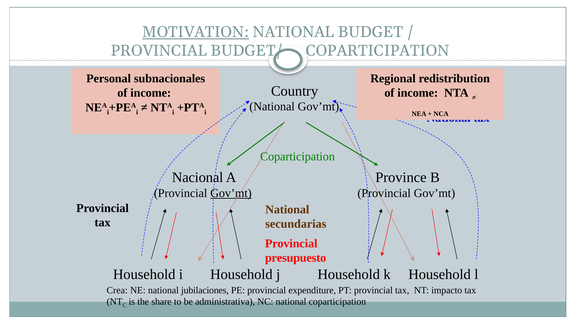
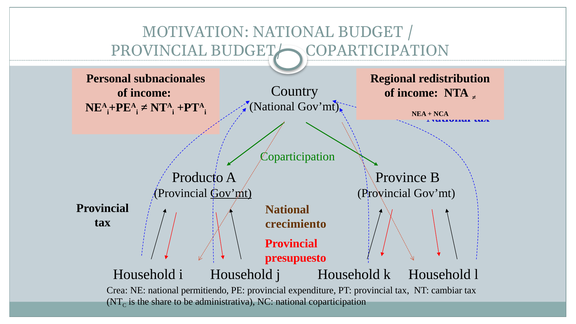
MOTIVATION underline: present -> none (196, 32)
Nacional: Nacional -> Producto (198, 177)
secundarias: secundarias -> crecimiento (296, 224)
jubilaciones: jubilaciones -> permitiendo (205, 290)
impacto: impacto -> cambiar (447, 290)
